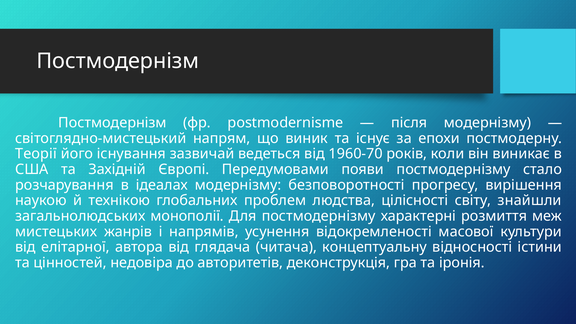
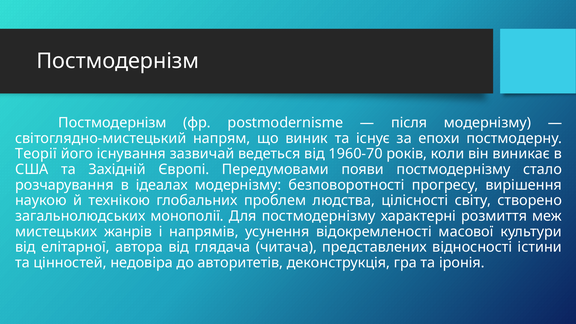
знайшли: знайшли -> створено (530, 200)
концептуальну: концептуальну -> представлених (375, 247)
